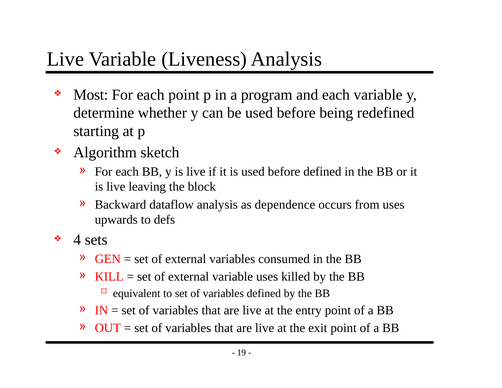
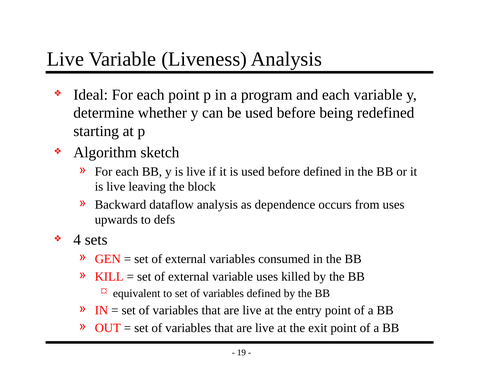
Most: Most -> Ideal (91, 95)
